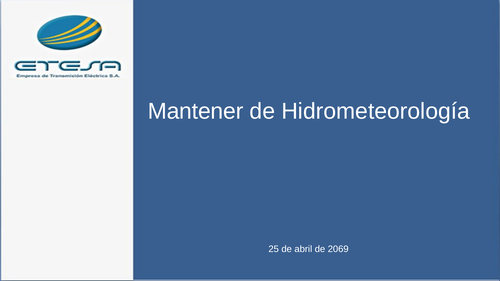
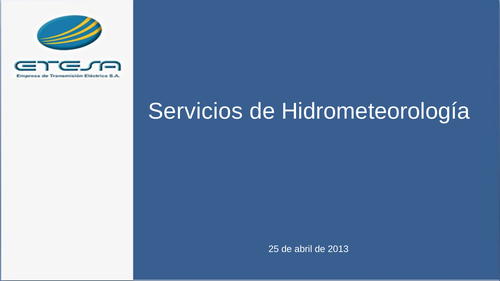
Mantener: Mantener -> Servicios (195, 111)
2069: 2069 -> 2013 (338, 249)
